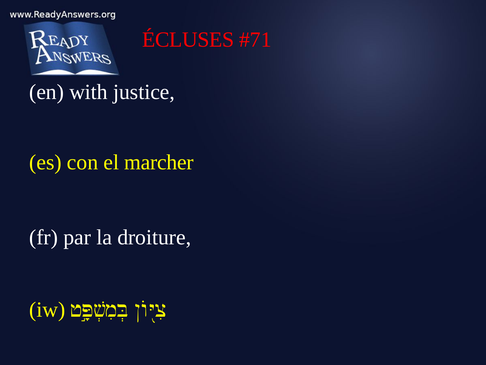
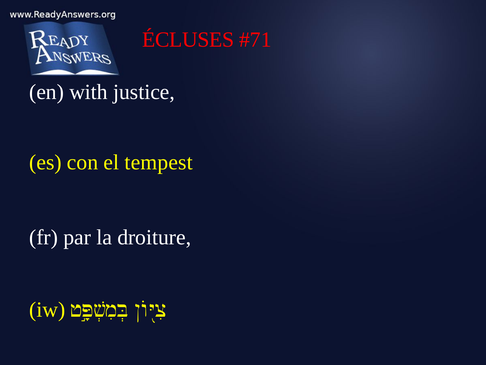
marcher: marcher -> tempest (159, 162)
